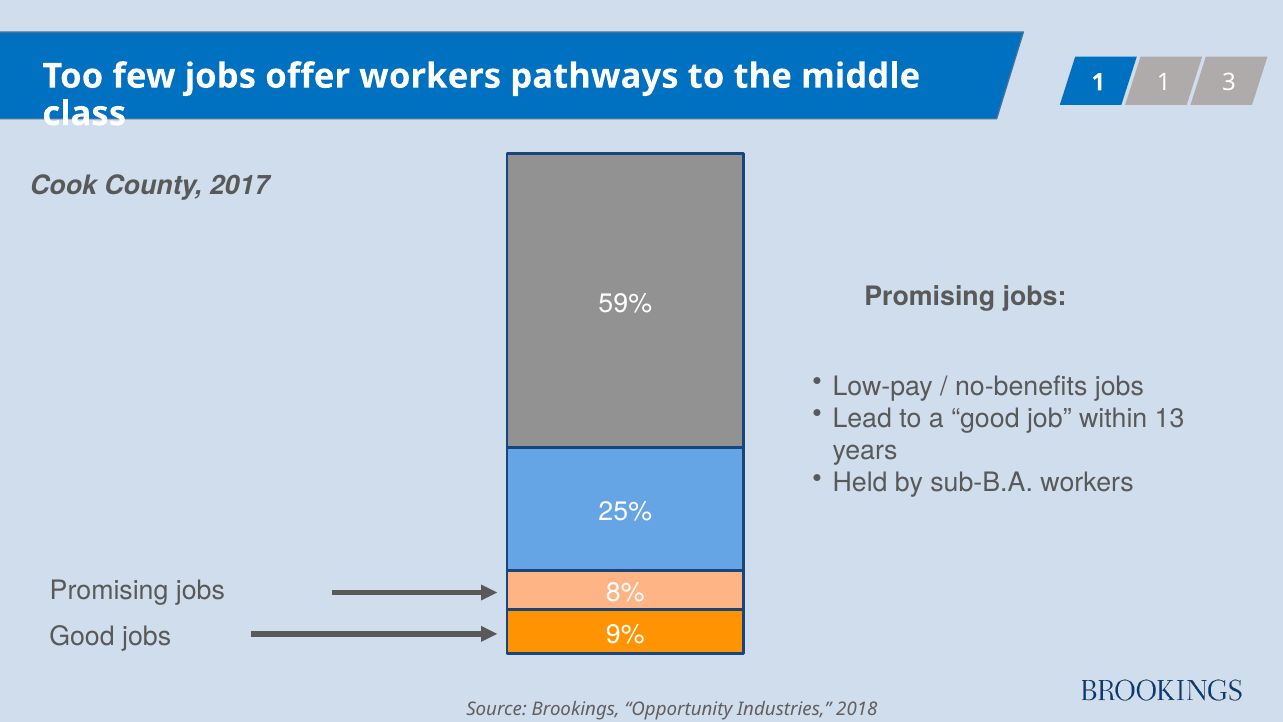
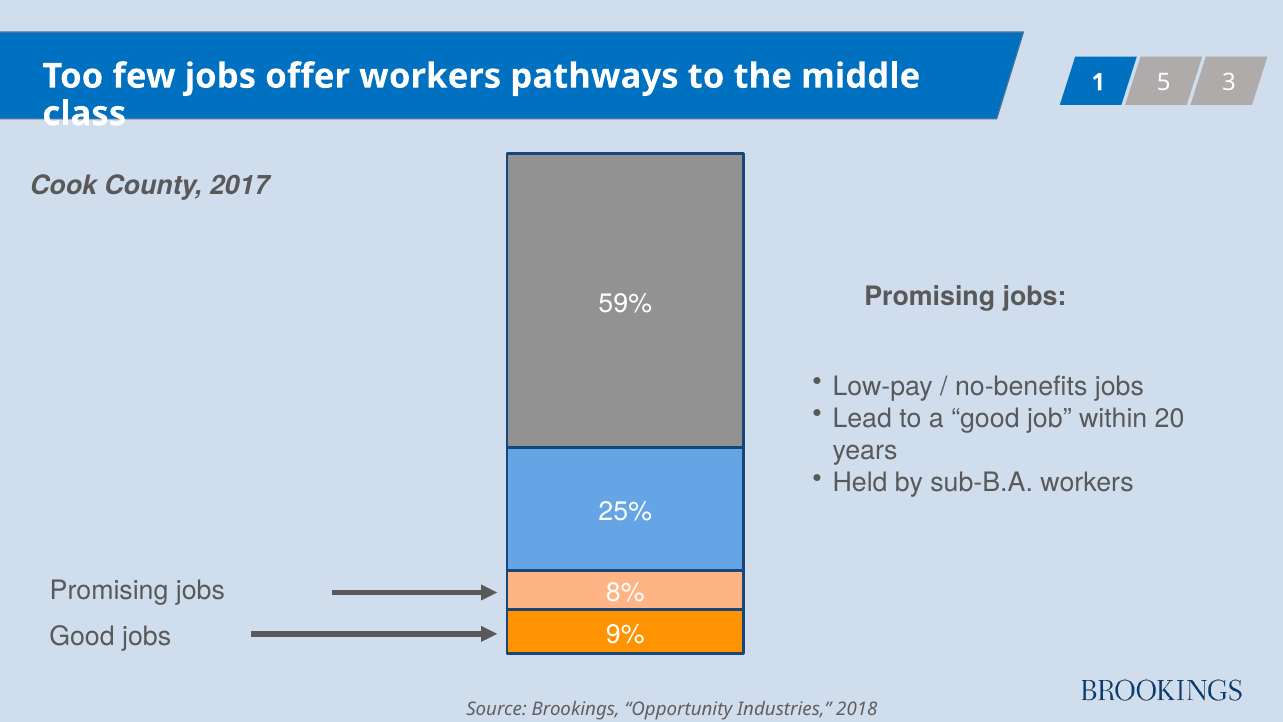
1 1: 1 -> 5 (1164, 82)
13: 13 -> 20 (1170, 418)
